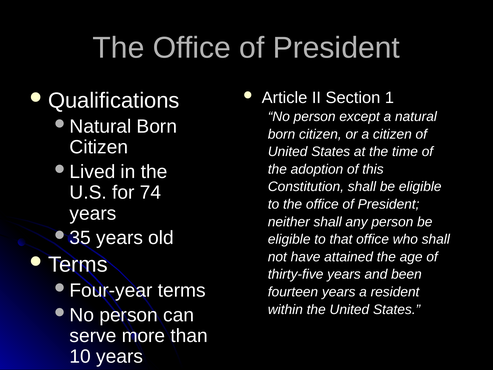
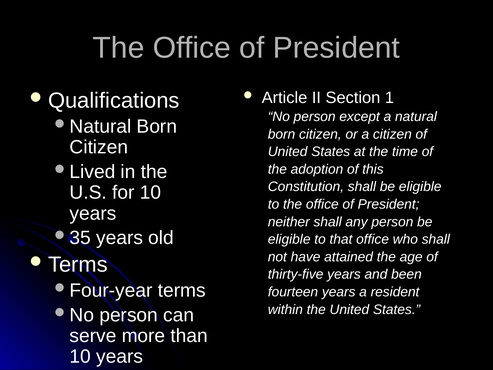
for 74: 74 -> 10 (150, 192)
